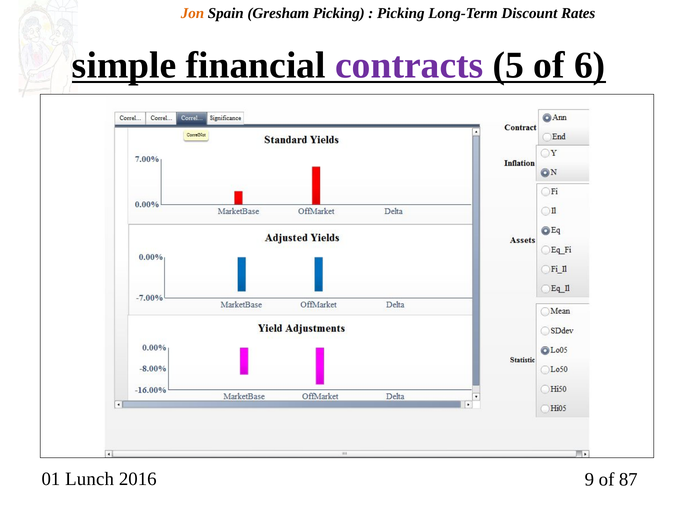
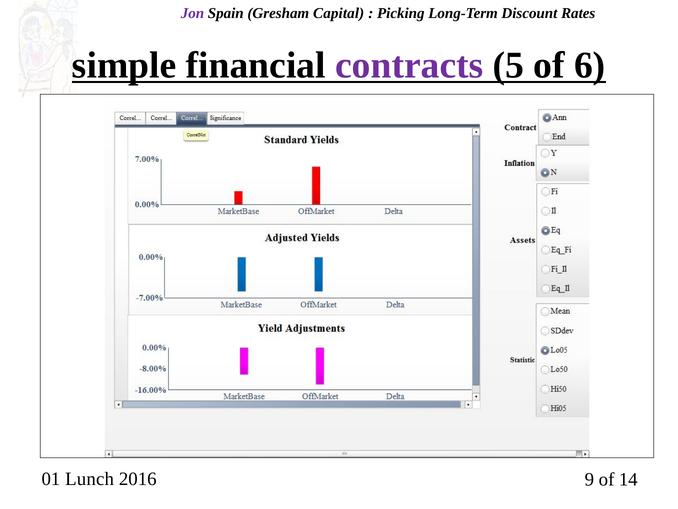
Jon colour: orange -> purple (192, 13)
Gresham Picking: Picking -> Capital (339, 13)
87: 87 -> 14 (628, 479)
